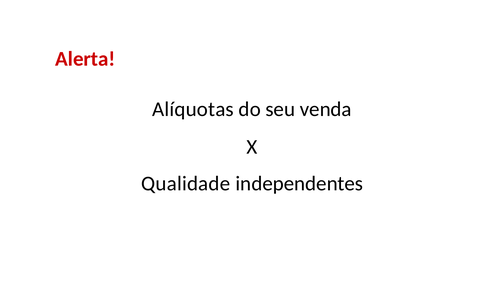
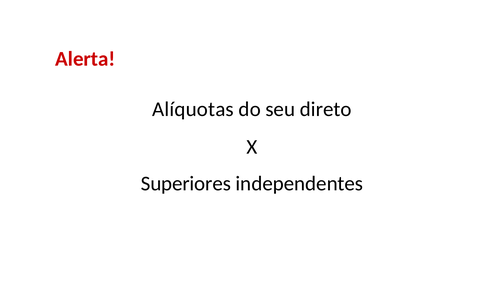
venda: venda -> direto (326, 109)
Qualidade: Qualidade -> Superiores (186, 184)
